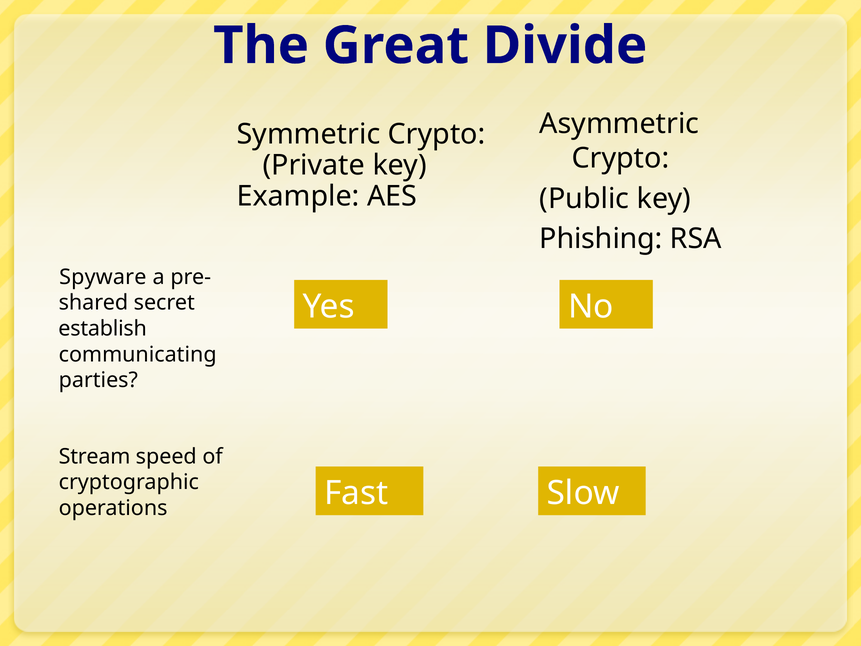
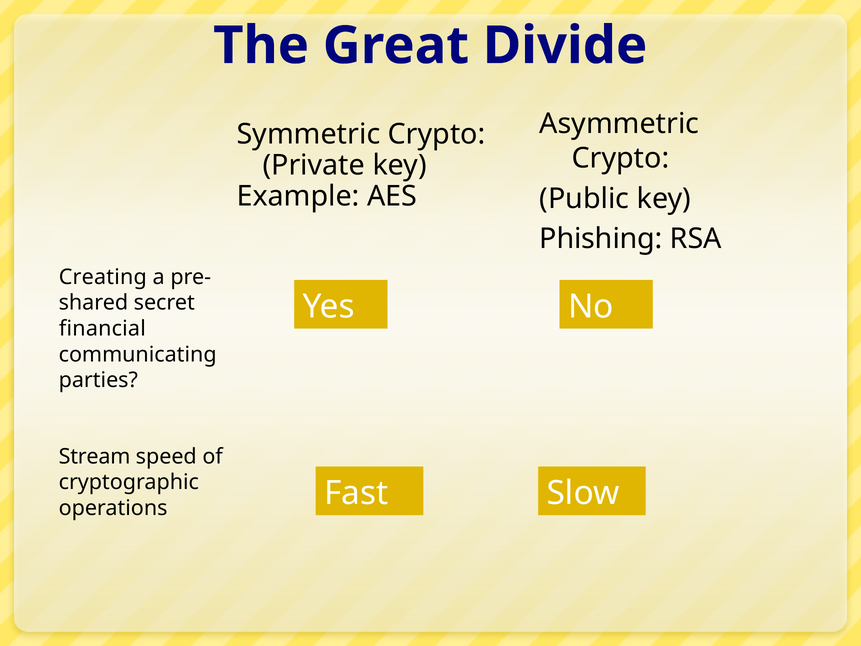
Spyware: Spyware -> Creating (103, 277)
establish: establish -> financial (102, 329)
